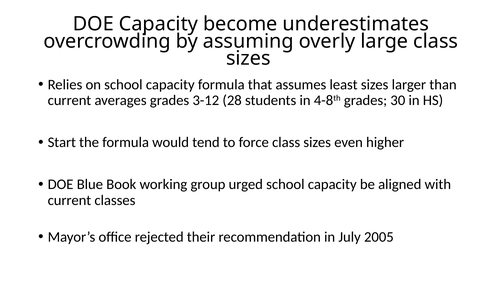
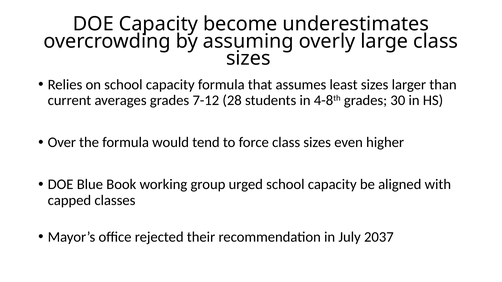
3-12: 3-12 -> 7-12 (206, 101)
Start: Start -> Over (62, 143)
current: current -> capped (69, 200)
2005: 2005 -> 2037 (379, 237)
